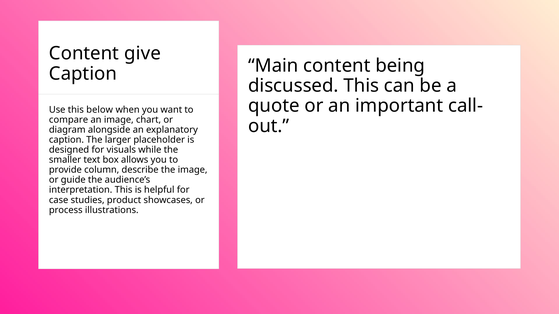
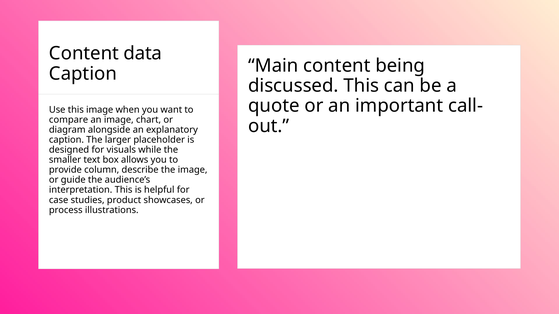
give: give -> data (143, 54)
this below: below -> image (100, 110)
